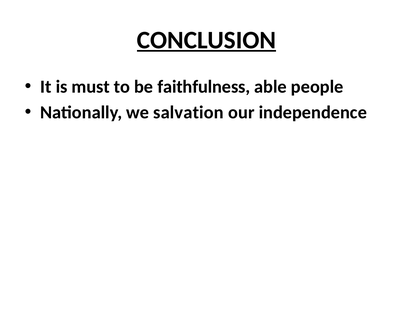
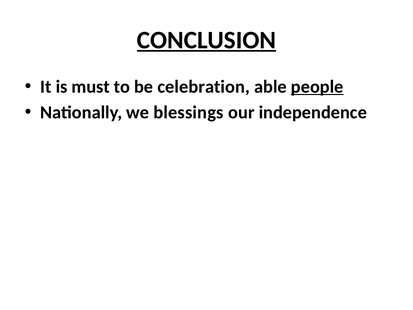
faithfulness: faithfulness -> celebration (204, 87)
people underline: none -> present (317, 87)
salvation: salvation -> blessings (189, 112)
